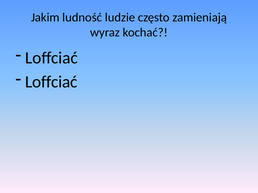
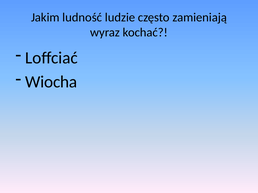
Loffciać: Loffciać -> Wiocha (51, 82)
